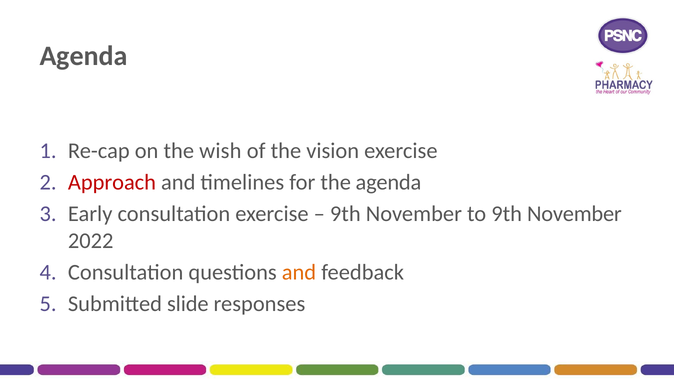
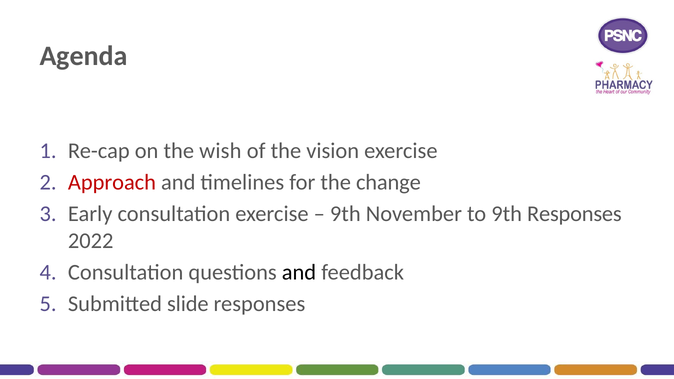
the agenda: agenda -> change (388, 183)
to 9th November: November -> Responses (574, 214)
and colour: orange -> black (299, 273)
